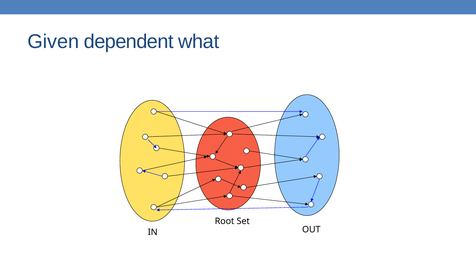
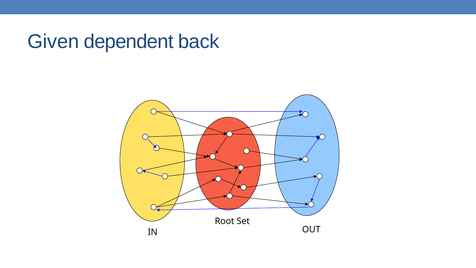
what: what -> back (199, 42)
